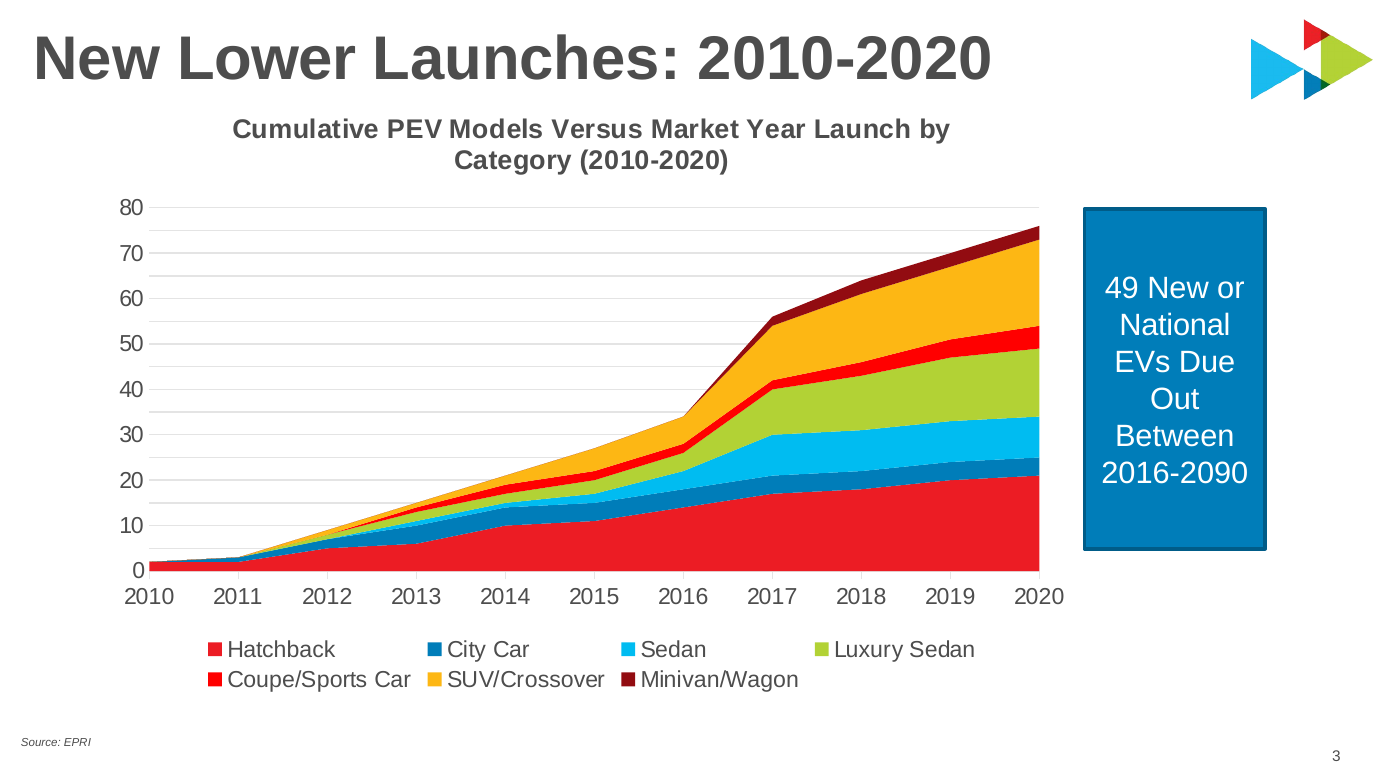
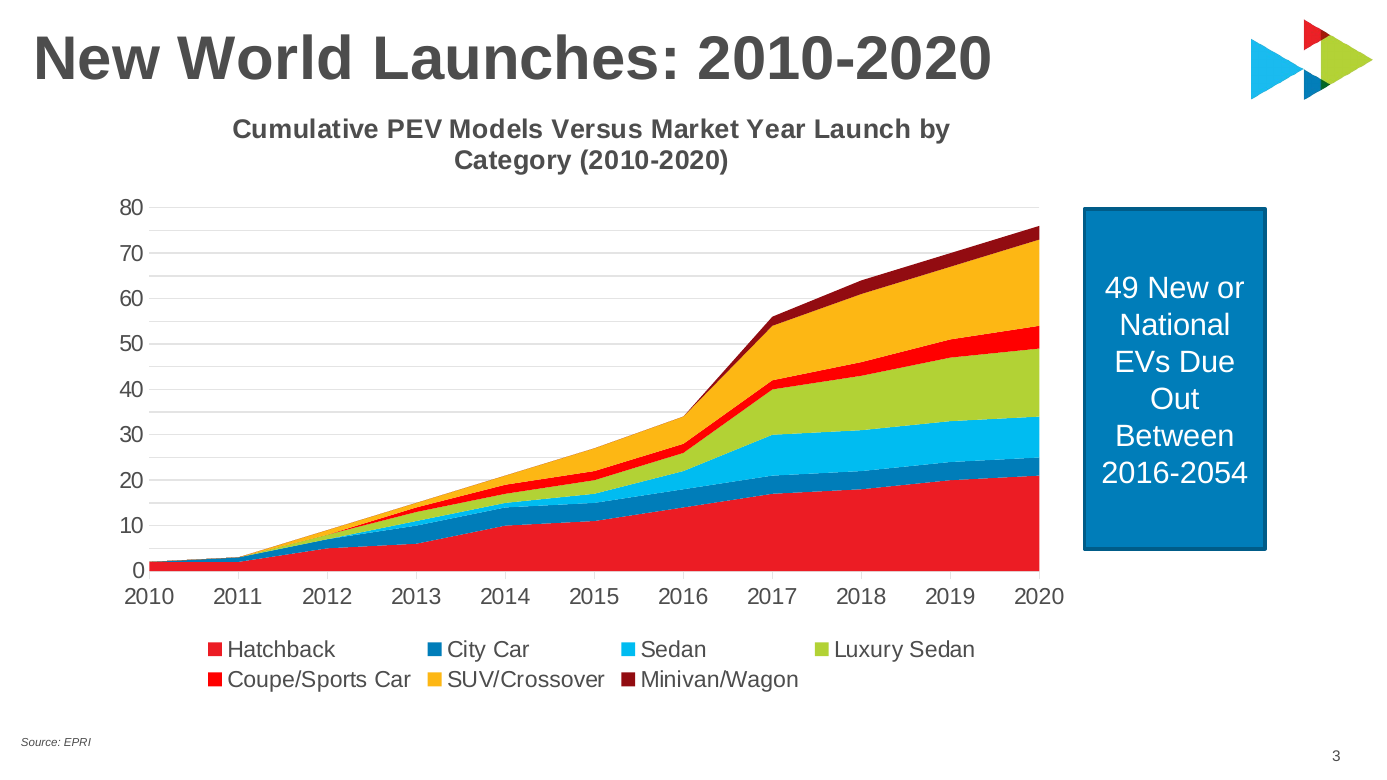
Lower: Lower -> World (266, 59)
2016-2090: 2016-2090 -> 2016-2054 (1175, 474)
